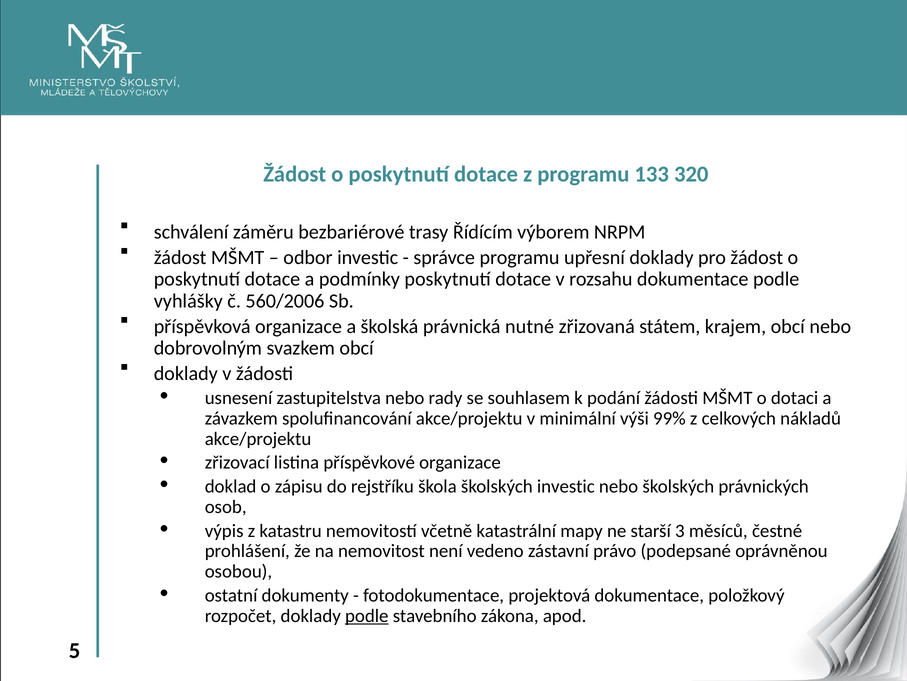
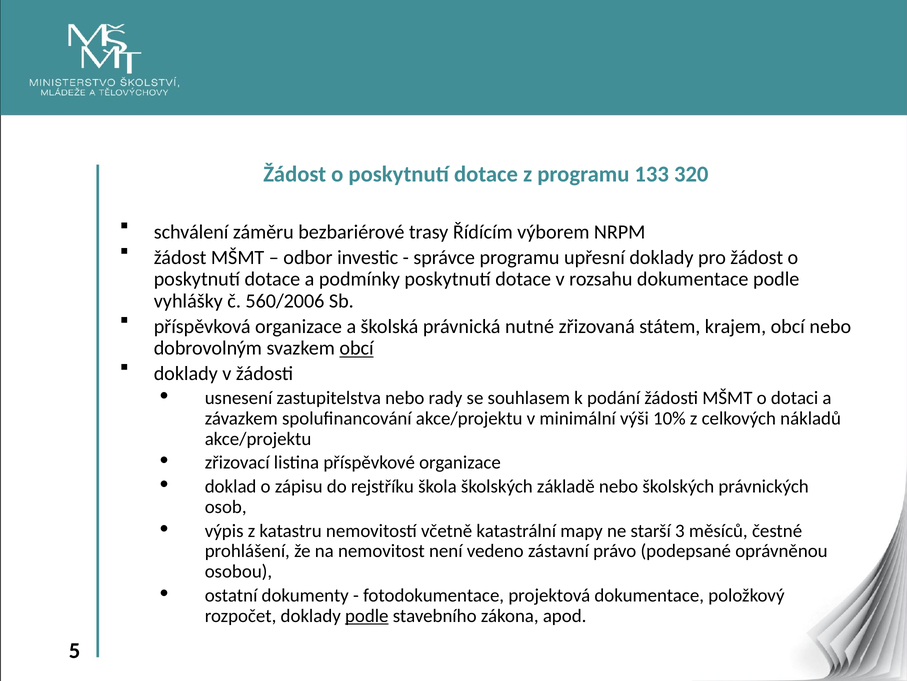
obcí underline: none -> present (357, 348)
99%: 99% -> 10% (669, 418)
školských investic: investic -> základě (566, 486)
